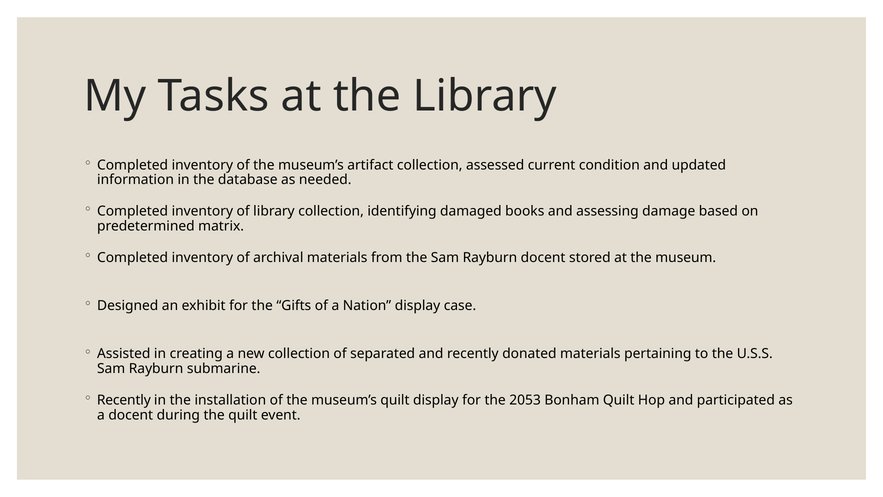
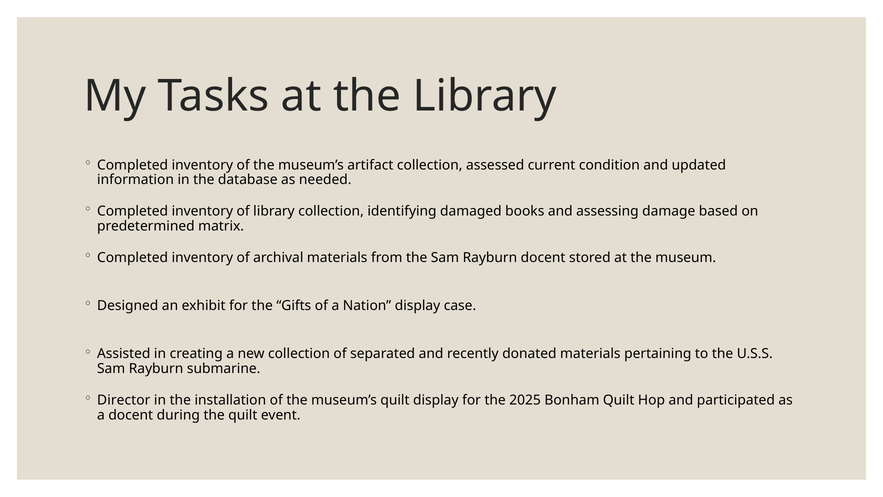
Recently: Recently -> Director (124, 400)
2053: 2053 -> 2025 (525, 400)
